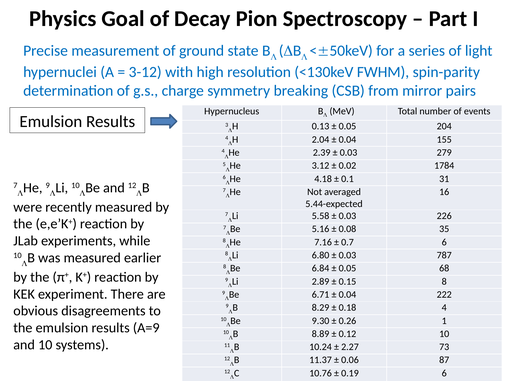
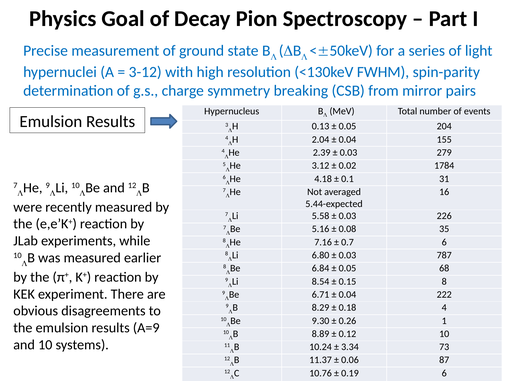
2.89: 2.89 -> 8.54 (321, 281)
2.27: 2.27 -> 3.34 (350, 347)
